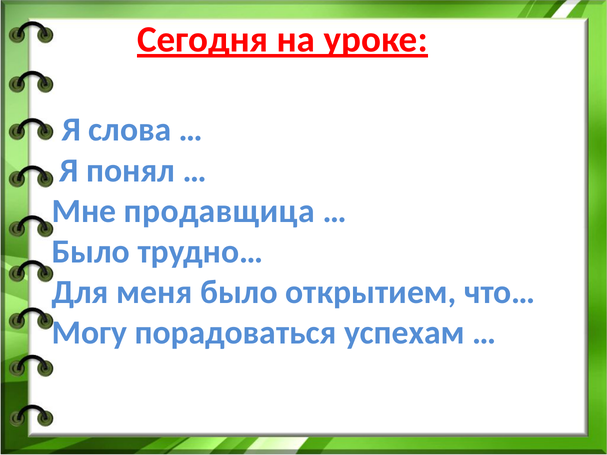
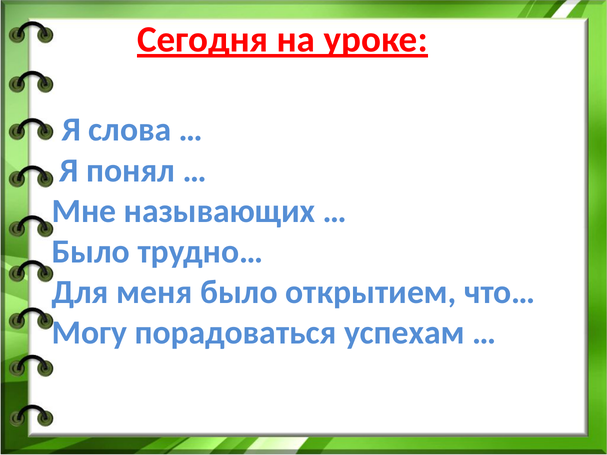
продавщица: продавщица -> называющих (220, 211)
